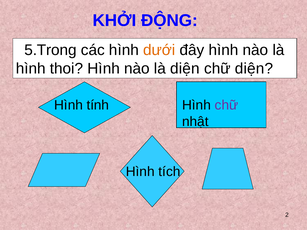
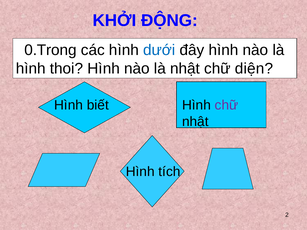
5.Trong: 5.Trong -> 0.Trong (50, 50)
dưới colour: orange -> blue (159, 50)
là diện: diện -> nhật (185, 69)
tính: tính -> biết (98, 105)
